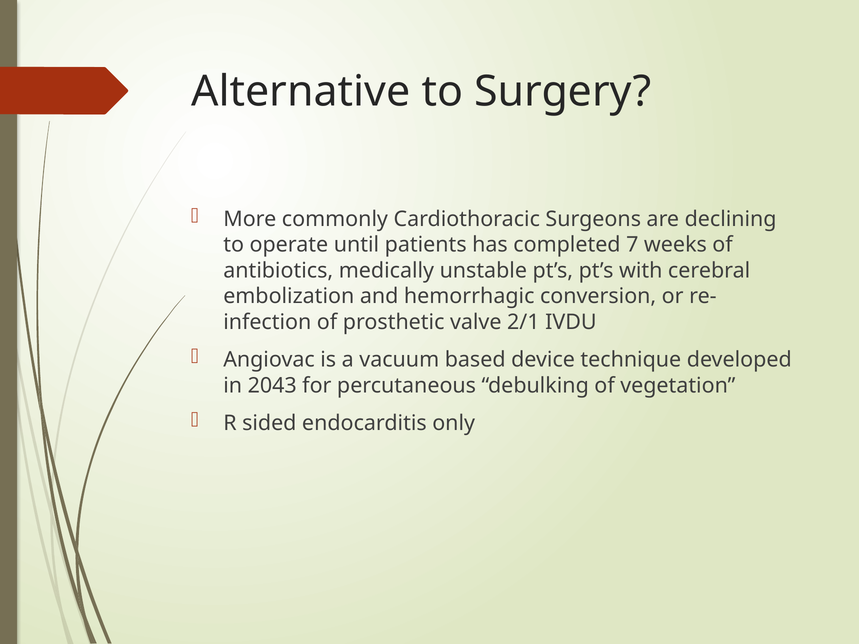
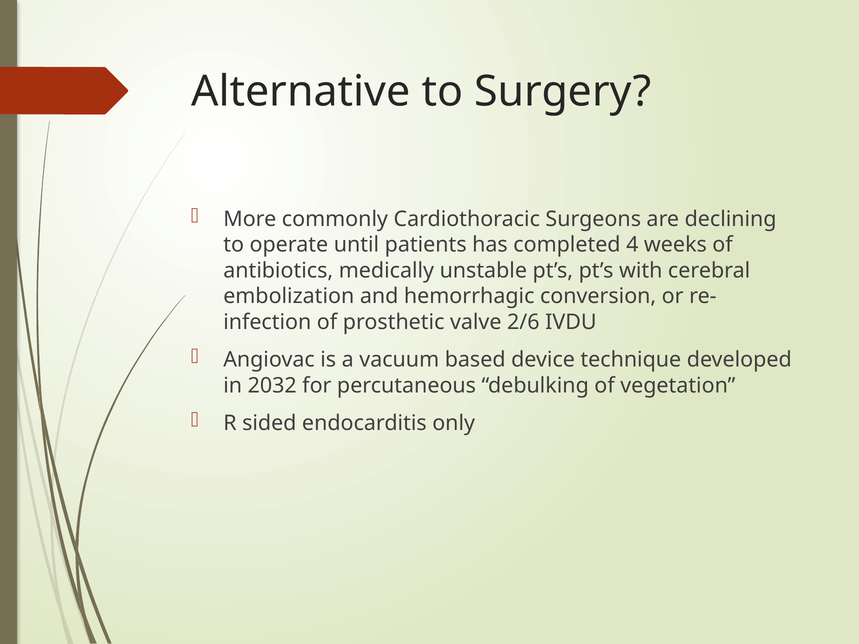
7: 7 -> 4 (632, 245)
2/1: 2/1 -> 2/6 (523, 322)
2043: 2043 -> 2032 (272, 386)
